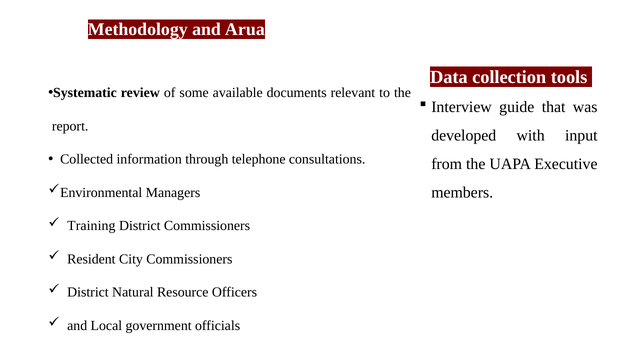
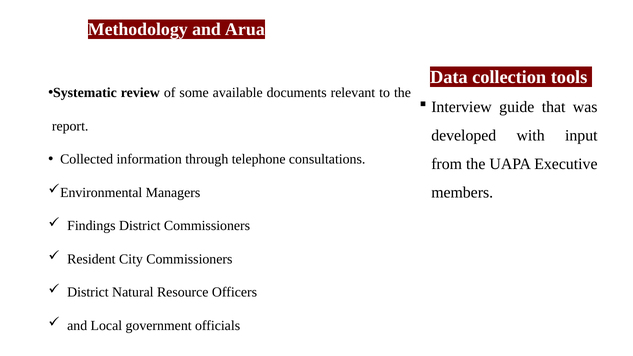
Training: Training -> Findings (91, 226)
